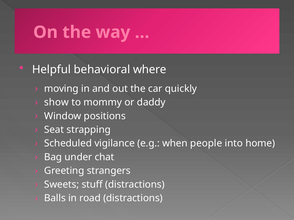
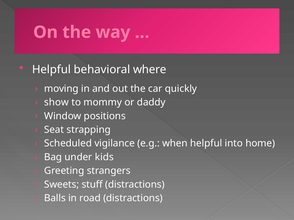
when people: people -> helpful (206, 144)
chat: chat -> kids (104, 157)
